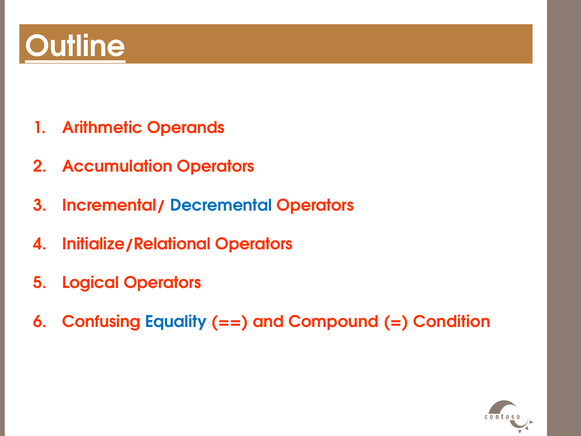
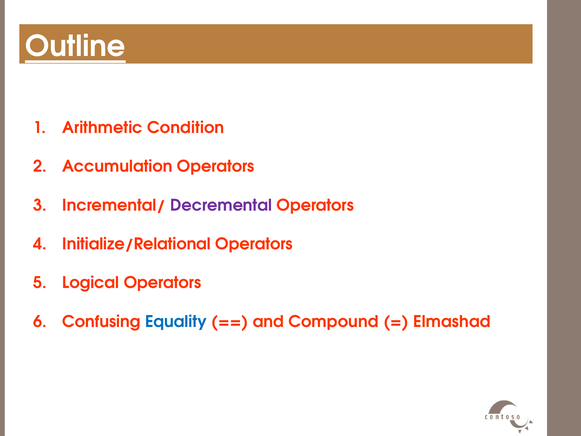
Operands: Operands -> Condition (186, 128)
Decremental colour: blue -> purple (221, 205)
Condition: Condition -> Elmashad (452, 322)
